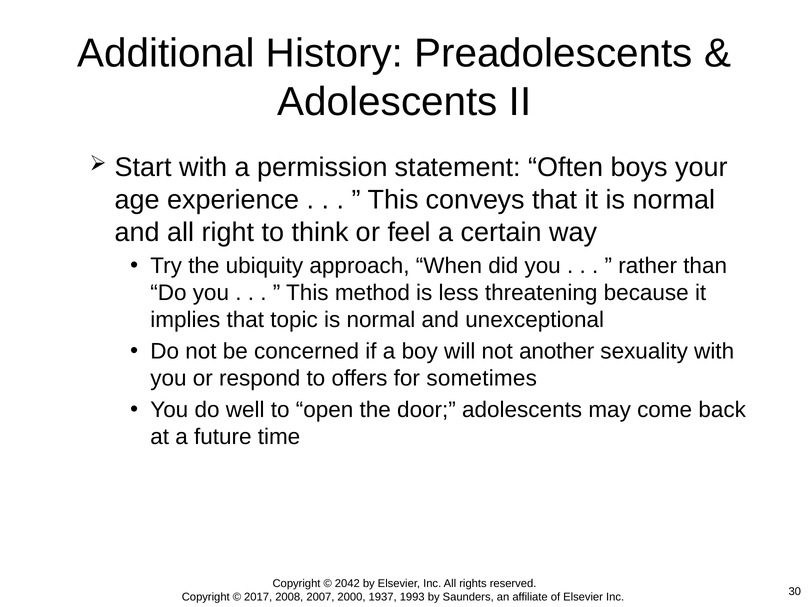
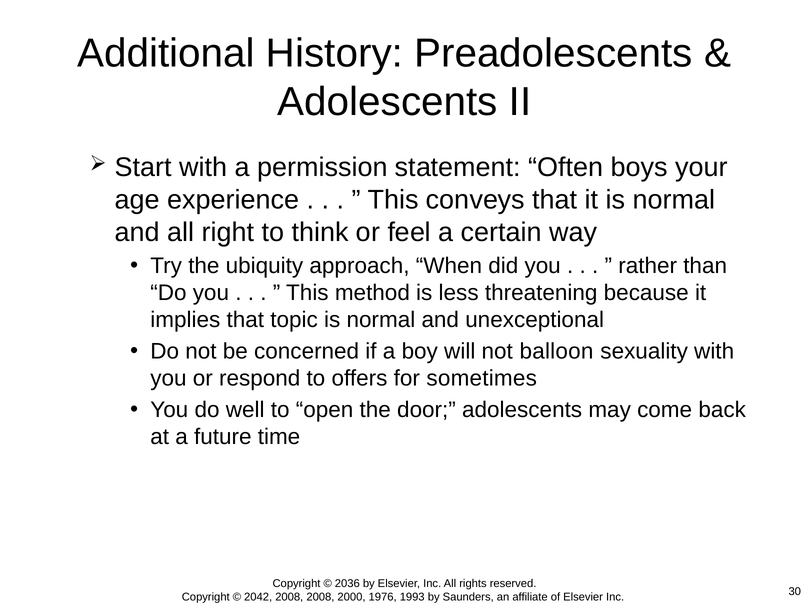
another: another -> balloon (556, 351)
2042: 2042 -> 2036 (347, 583)
2017: 2017 -> 2042 (258, 597)
2008 2007: 2007 -> 2008 (320, 597)
1937: 1937 -> 1976 (383, 597)
